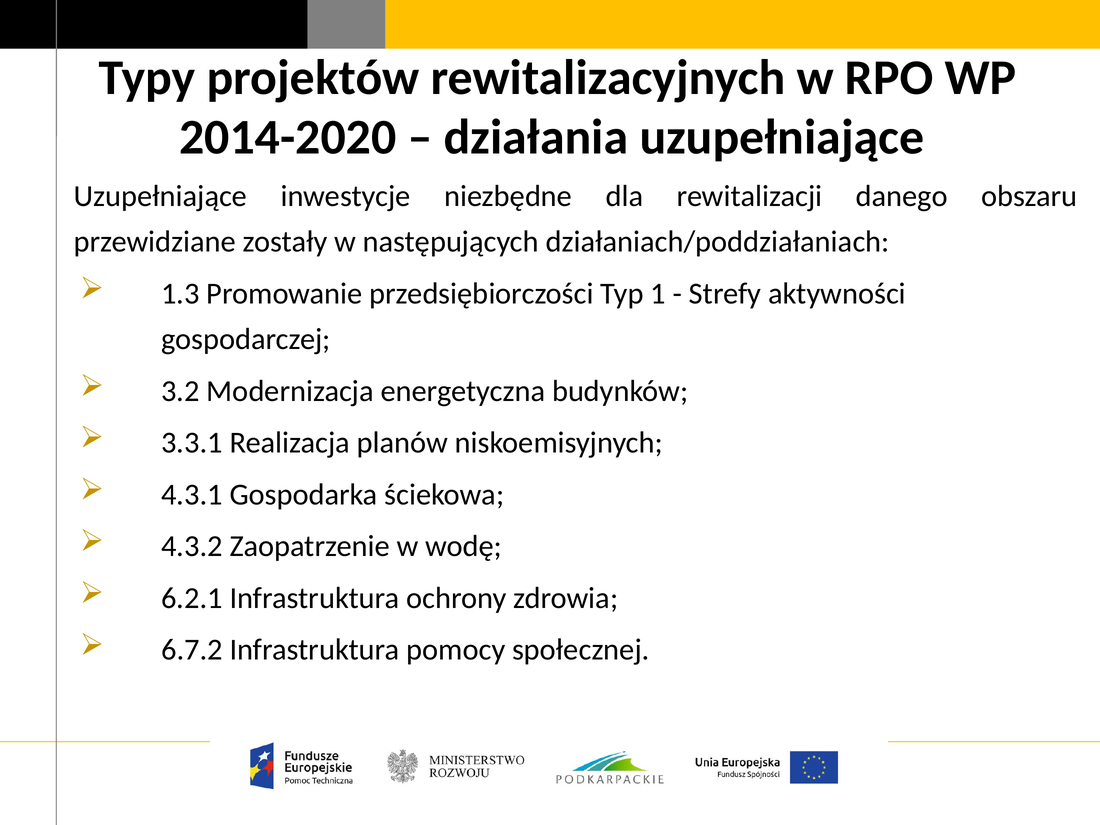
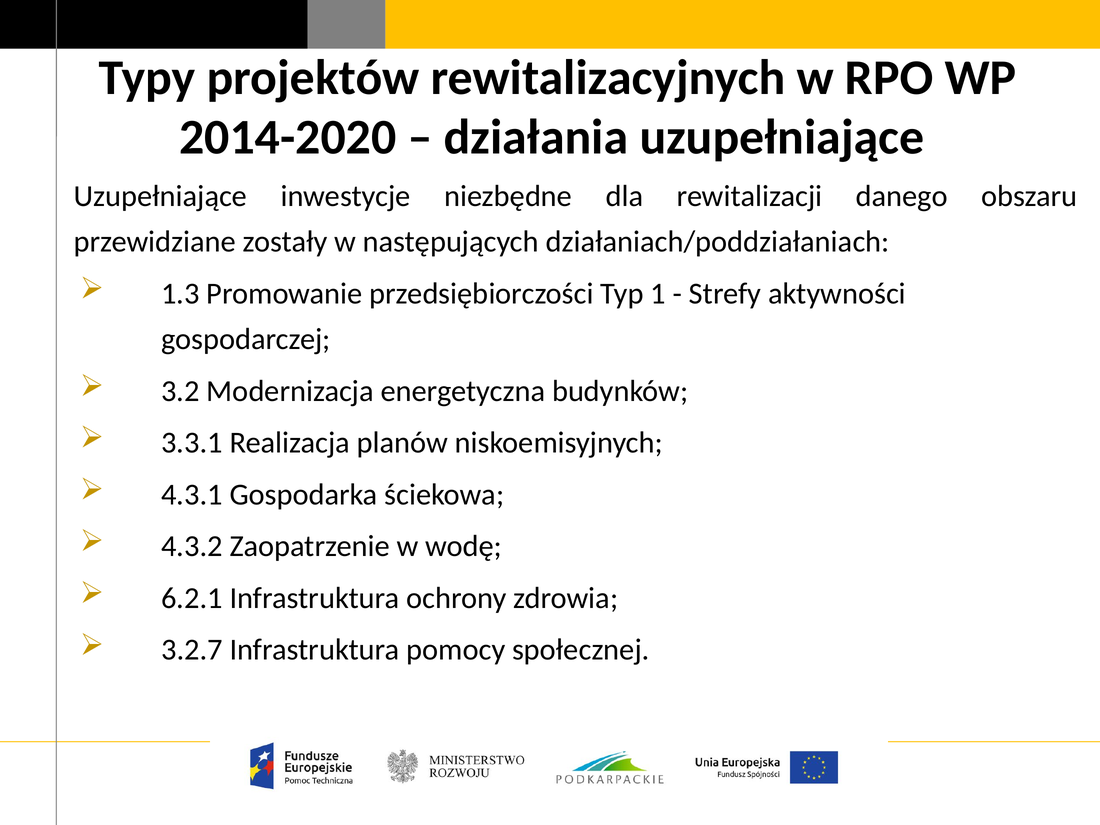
6.7.2: 6.7.2 -> 3.2.7 (192, 650)
